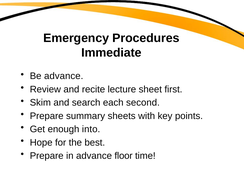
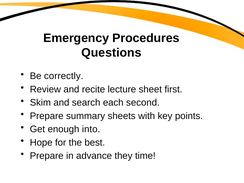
Immediate: Immediate -> Questions (111, 53)
Be advance: advance -> correctly (64, 76)
floor: floor -> they (124, 156)
